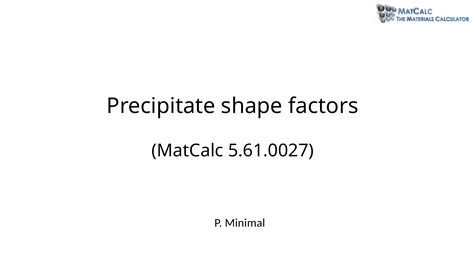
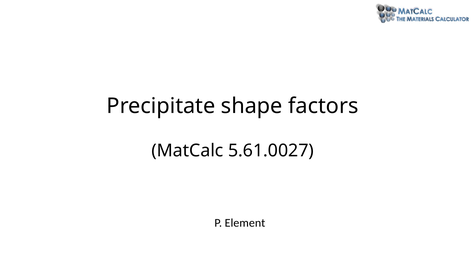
Minimal: Minimal -> Element (245, 223)
